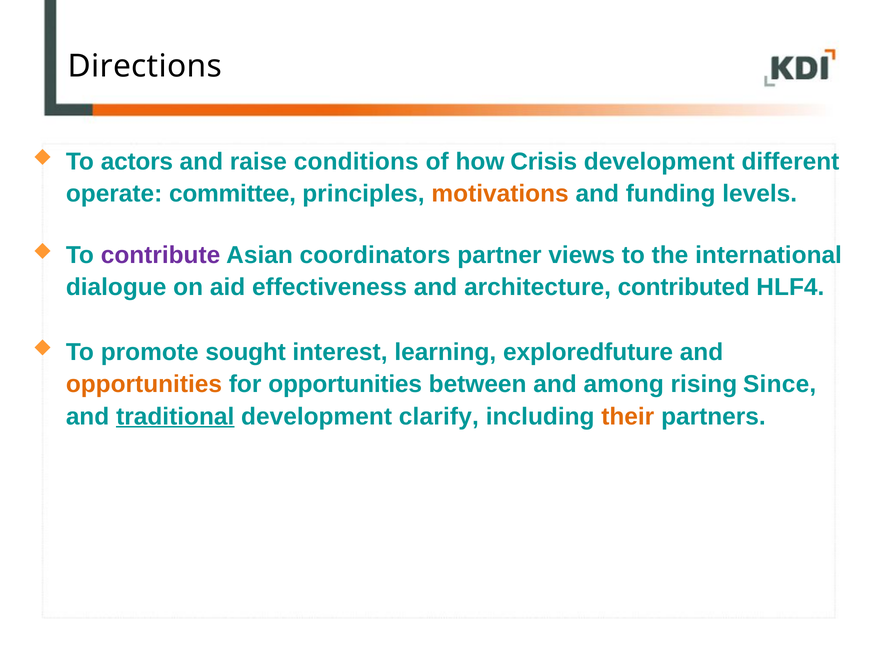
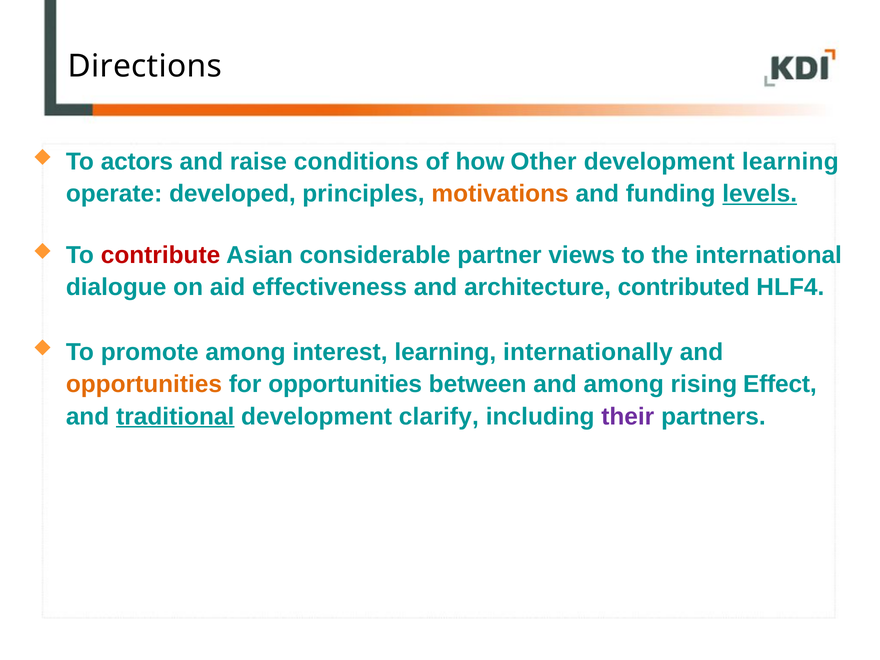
Crisis: Crisis -> Other (544, 162)
development different: different -> learning (790, 162)
committee: committee -> developed (232, 194)
levels underline: none -> present (760, 194)
contribute colour: purple -> red (161, 255)
coordinators: coordinators -> considerable (375, 255)
promote sought: sought -> among (245, 352)
exploredfuture: exploredfuture -> internationally (588, 352)
Since: Since -> Effect (780, 384)
their colour: orange -> purple (628, 416)
